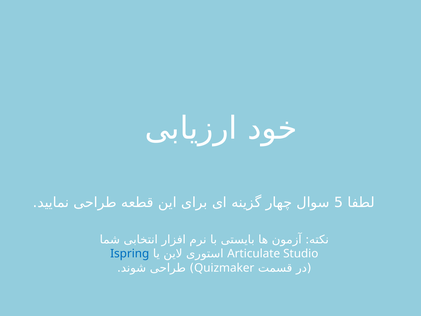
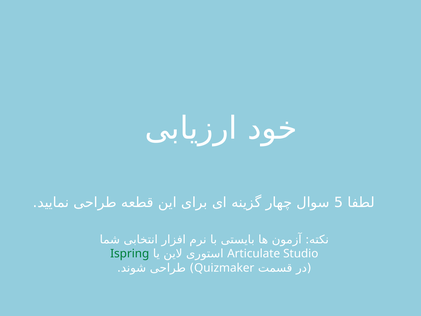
Ispring colour: blue -> green (130, 254)
